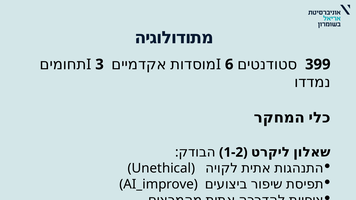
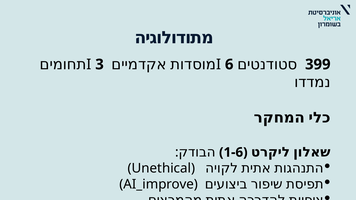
1-2: 1-2 -> 1-6 (233, 153)
